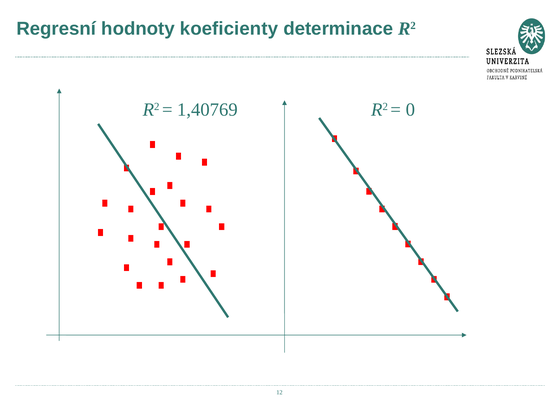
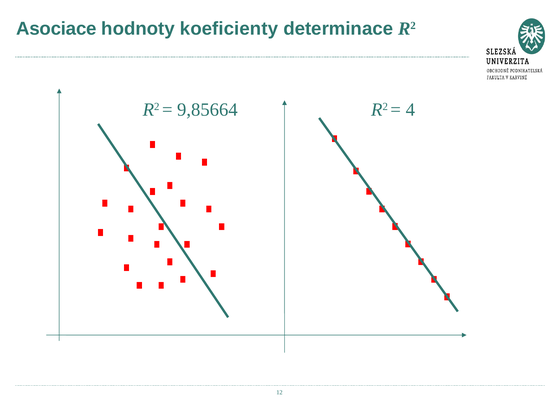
Regresní: Regresní -> Asociace (56, 29)
1,40769: 1,40769 -> 9,85664 (208, 110)
0: 0 -> 4 (410, 110)
